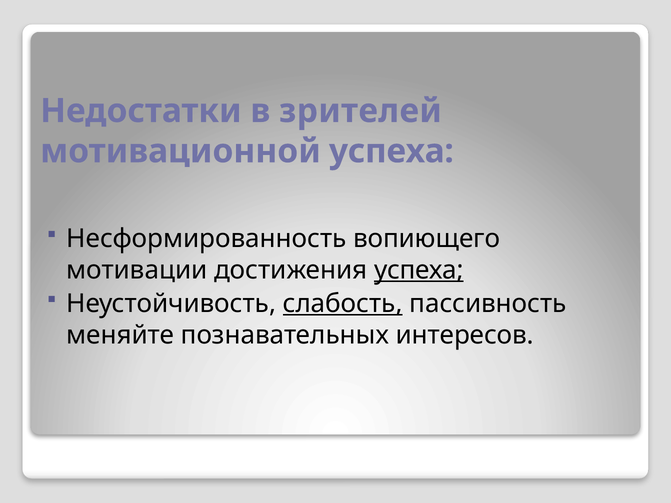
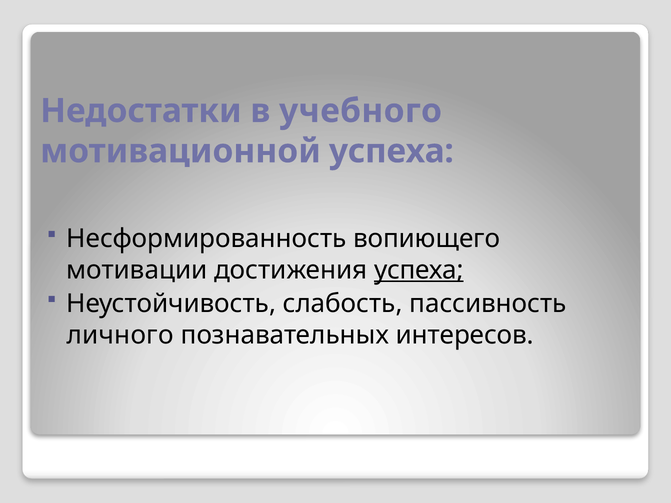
зрителей: зрителей -> учебного (360, 111)
слабость underline: present -> none (343, 304)
меняйте: меняйте -> личного (120, 335)
